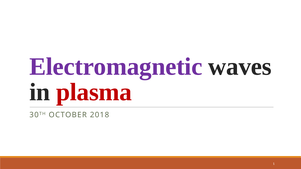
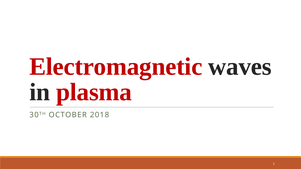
Electromagnetic colour: purple -> red (116, 67)
